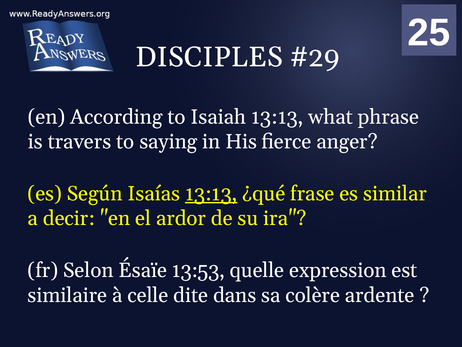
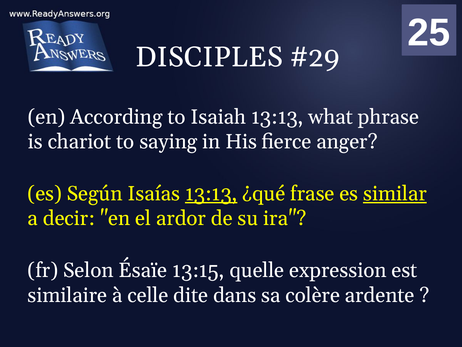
travers: travers -> chariot (80, 142)
similar underline: none -> present (395, 193)
13:53: 13:53 -> 13:15 (198, 270)
